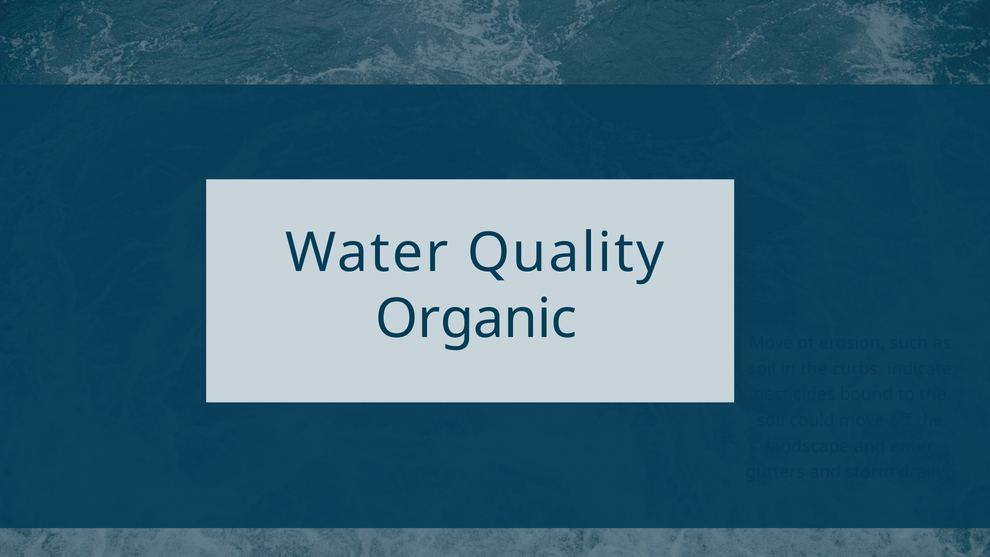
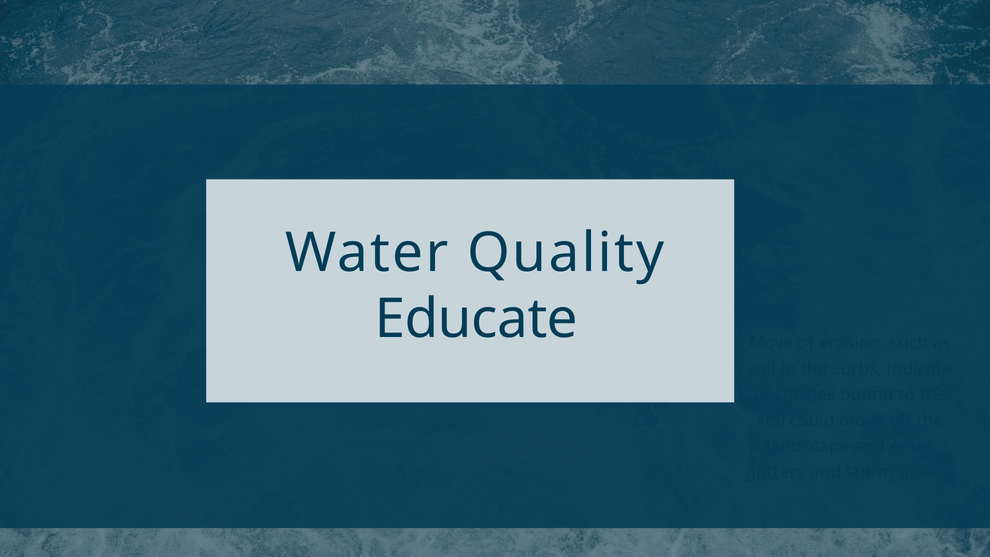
Organic: Organic -> Educate (476, 319)
